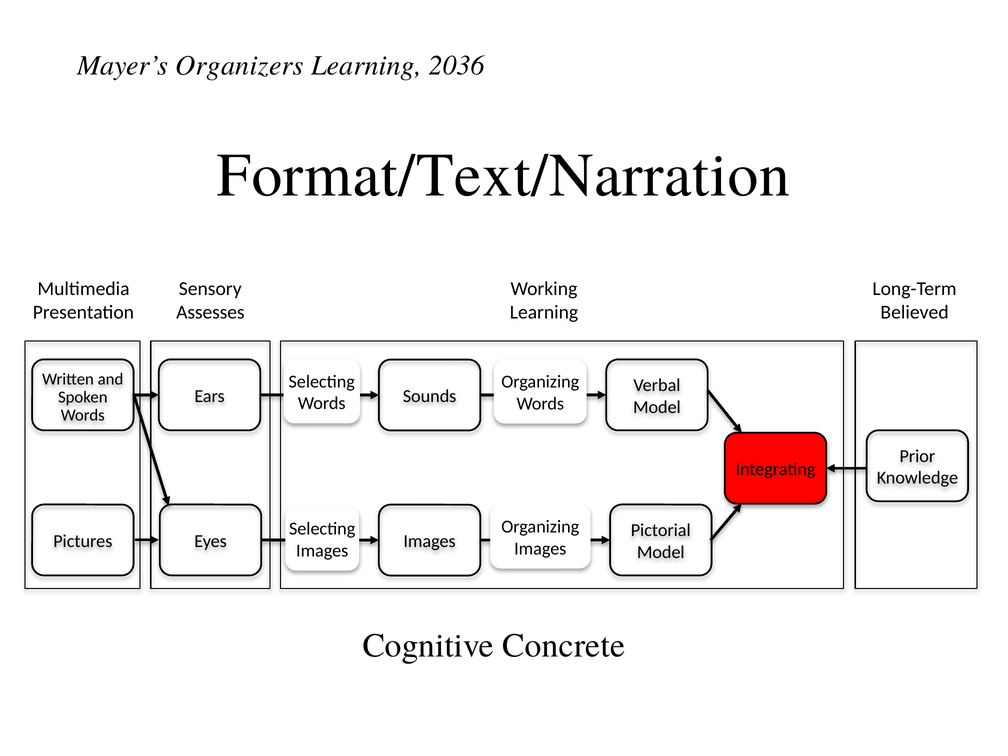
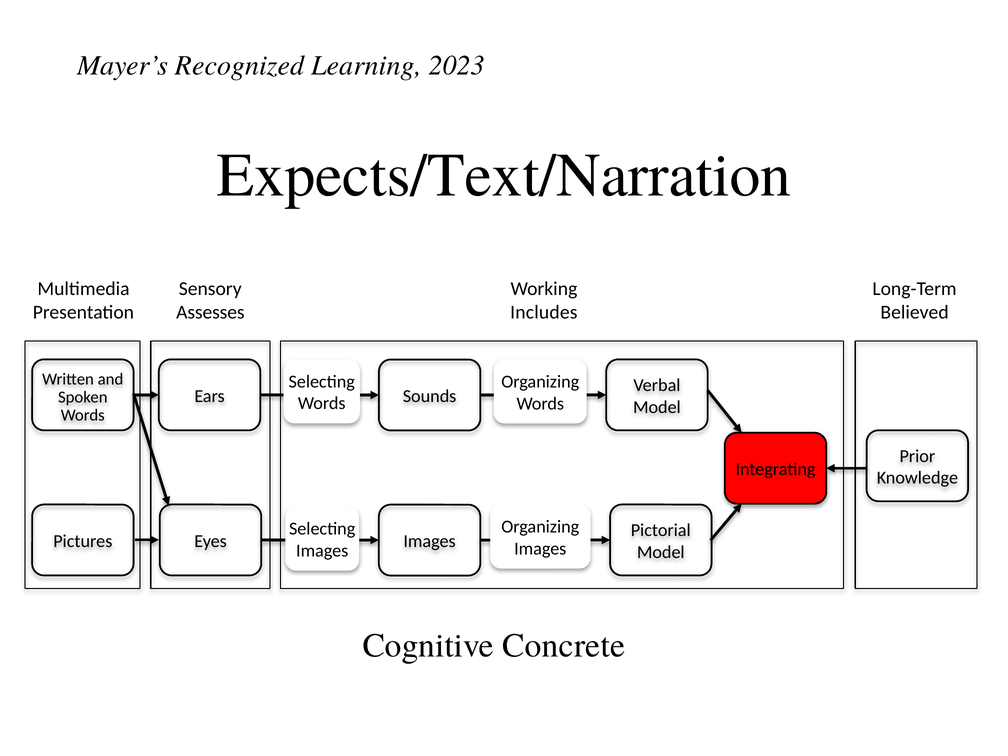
Organizers: Organizers -> Recognized (240, 66)
2036: 2036 -> 2023 (457, 66)
Format/Text/Narration: Format/Text/Narration -> Expects/Text/Narration (504, 175)
Learning: Learning -> Includes (544, 312)
